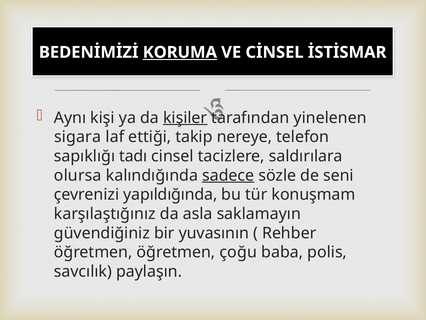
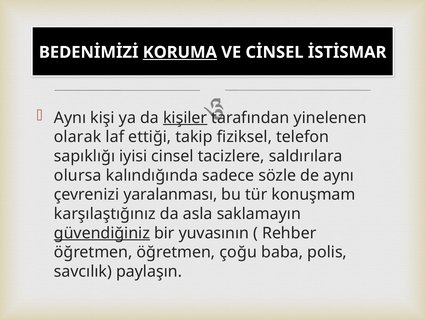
sigara: sigara -> olarak (78, 137)
nereye: nereye -> fiziksel (244, 137)
tadı: tadı -> iyisi (133, 156)
sadece underline: present -> none (228, 175)
de seni: seni -> aynı (339, 175)
yapıldığında: yapıldığında -> yaralanması (170, 194)
güvendiğiniz underline: none -> present (102, 233)
